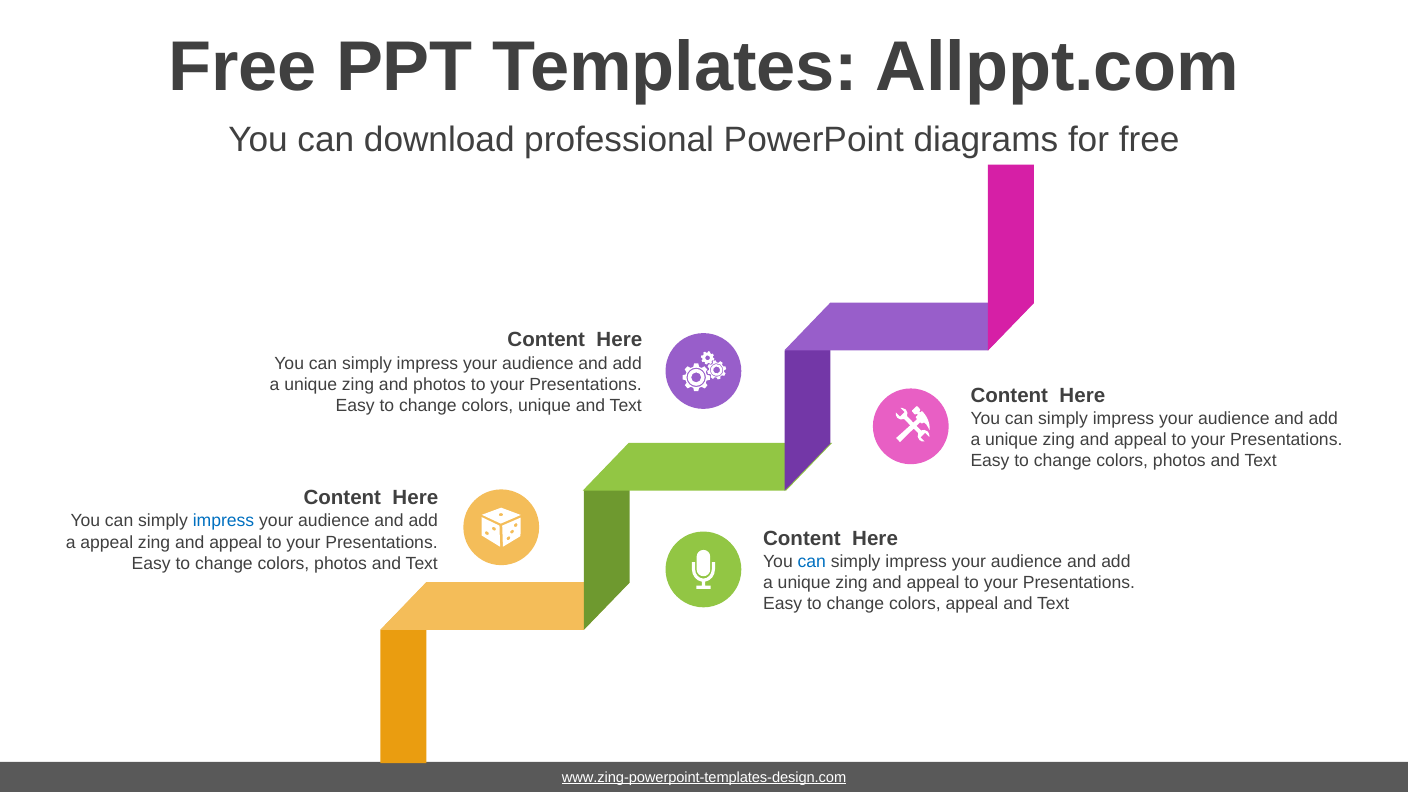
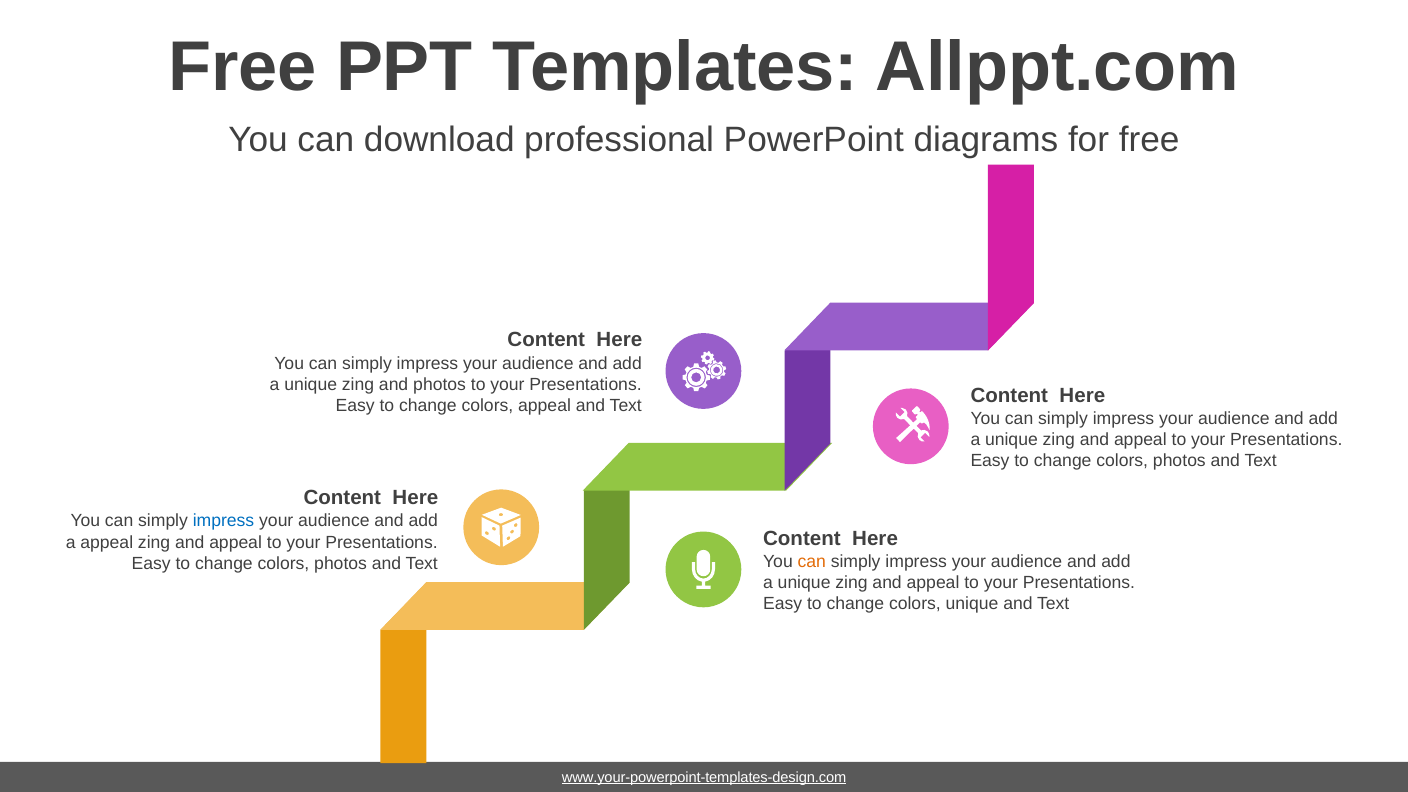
colors unique: unique -> appeal (545, 405)
can colour: blue -> orange (812, 562)
colors appeal: appeal -> unique (972, 604)
www.zing-powerpoint-templates-design.com: www.zing-powerpoint-templates-design.com -> www.your-powerpoint-templates-design.com (704, 777)
